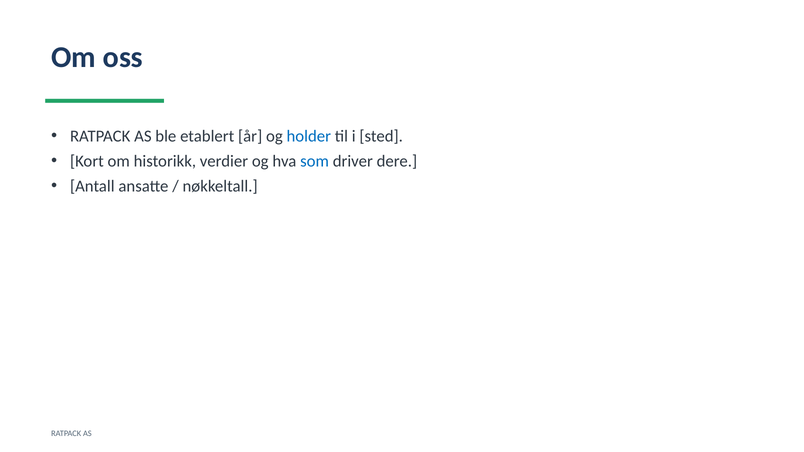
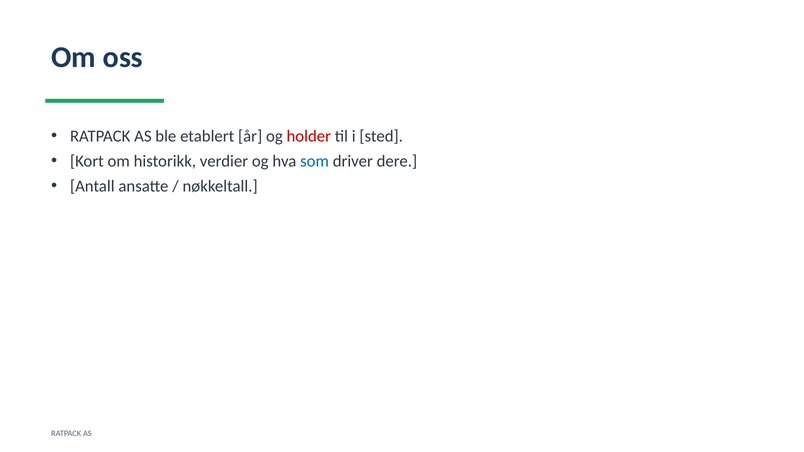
holder colour: blue -> red (309, 136)
